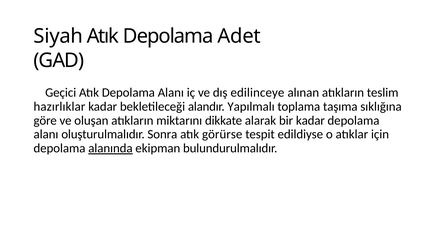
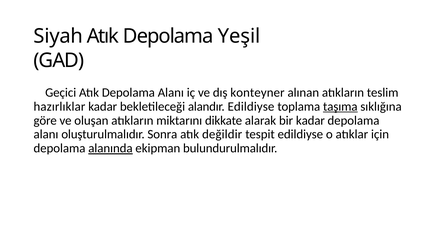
Adet: Adet -> Yeşil (239, 36)
edilinceye: edilinceye -> konteyner (257, 92)
alandır Yapılmalı: Yapılmalı -> Edildiyse (251, 106)
taşıma underline: none -> present (340, 106)
görürse: görürse -> değildir (222, 134)
